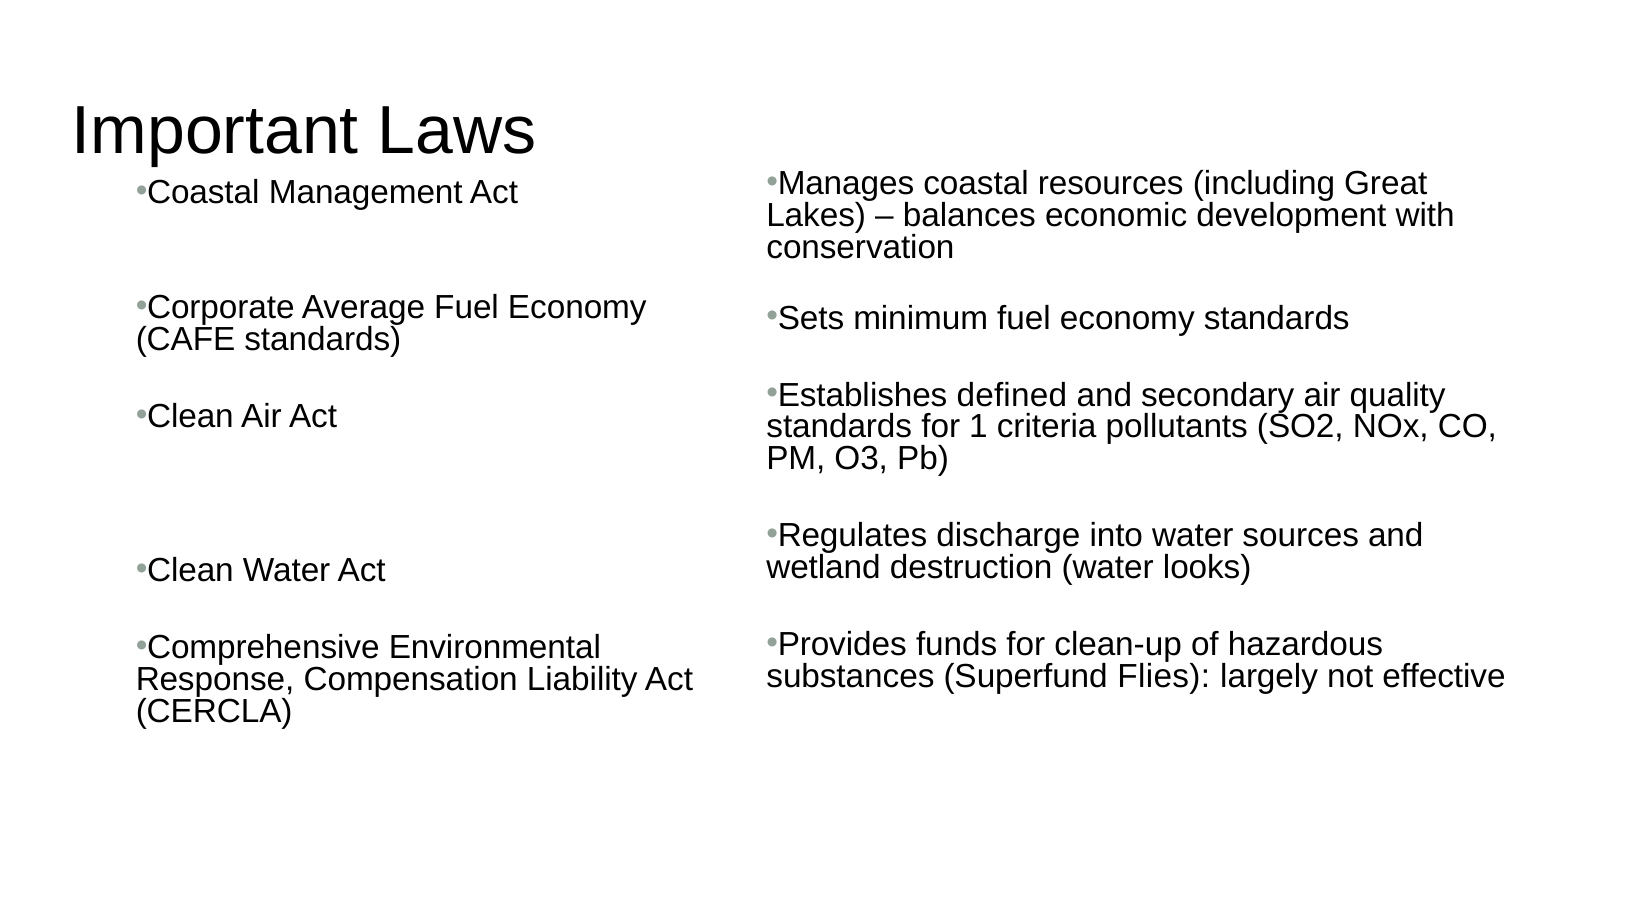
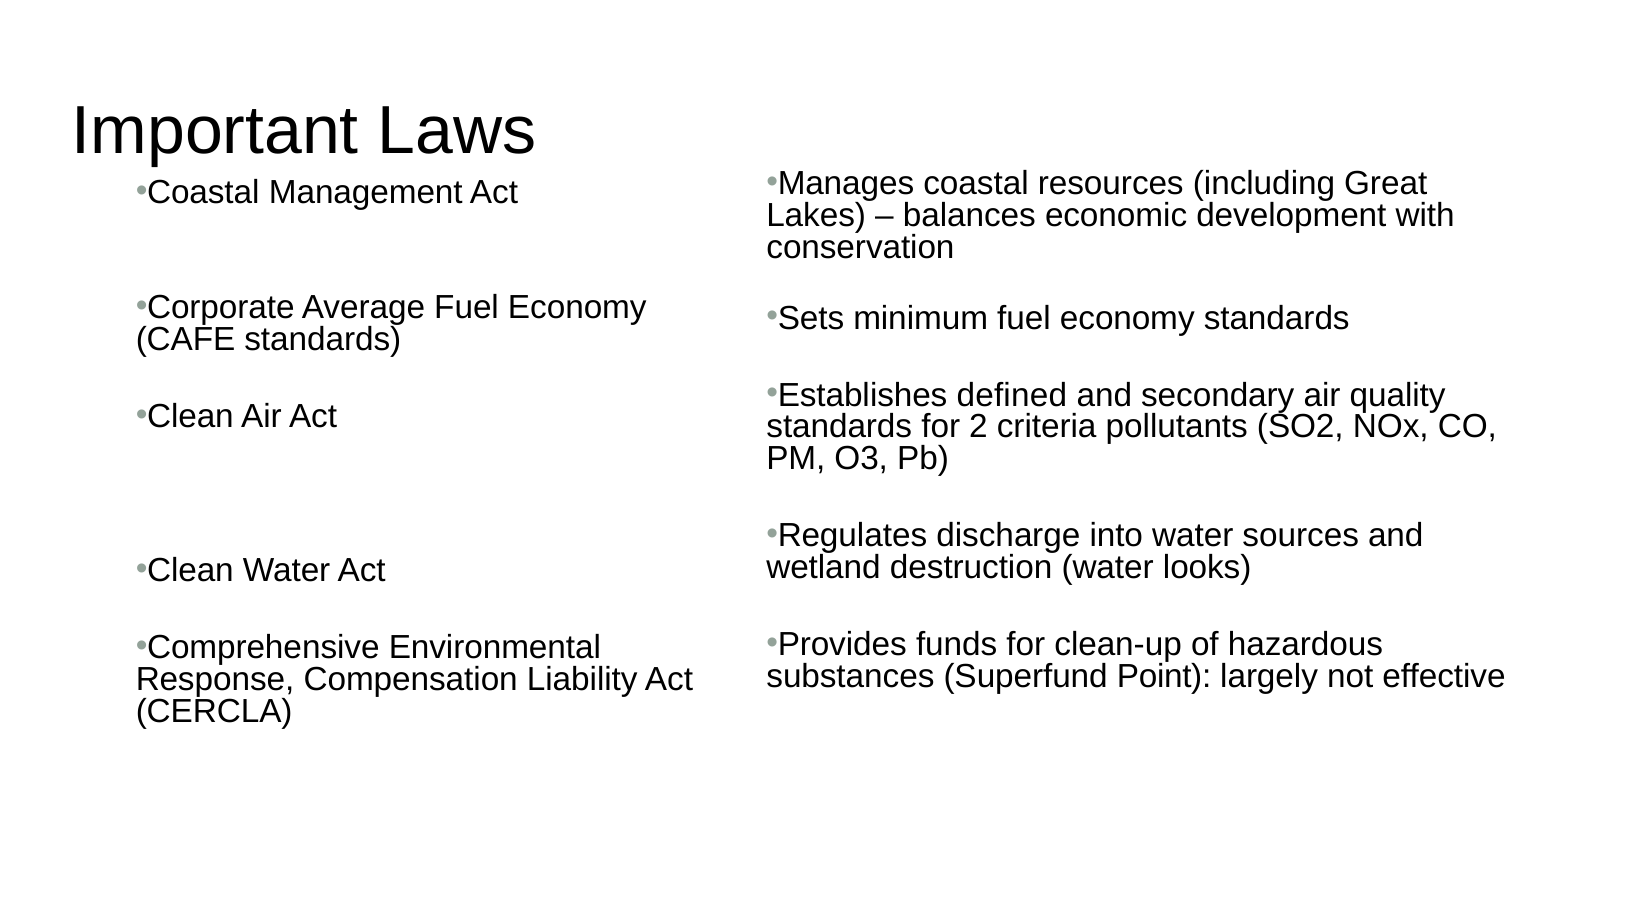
1: 1 -> 2 (978, 427)
Flies: Flies -> Point (1164, 676)
